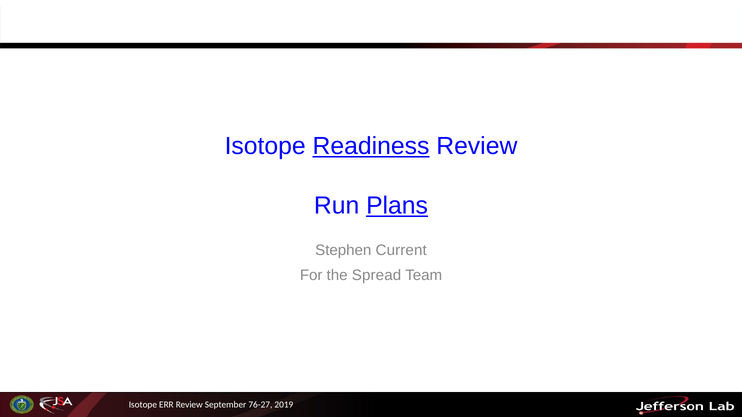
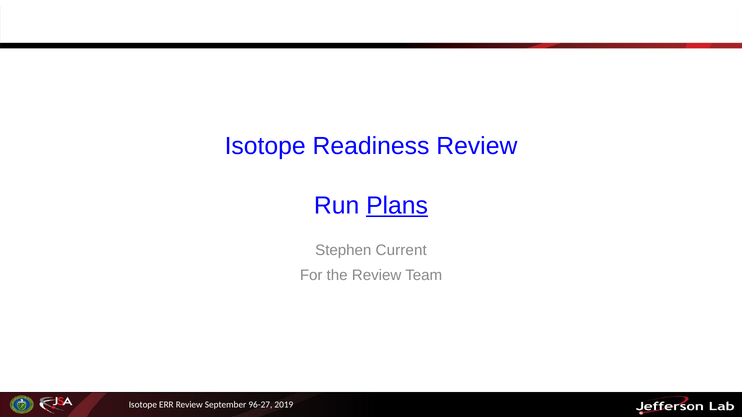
Readiness underline: present -> none (371, 146)
the Spread: Spread -> Review (377, 275)
76-27: 76-27 -> 96-27 (260, 405)
